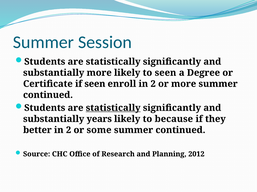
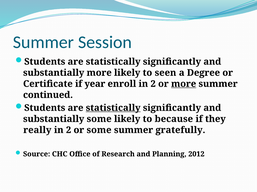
if seen: seen -> year (95, 84)
more underline: none -> present (184, 84)
substantially years: years -> some (99, 119)
better: better -> really (37, 131)
continued: continued -> gratefully (180, 131)
